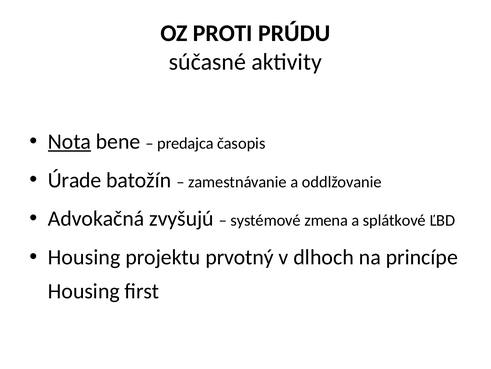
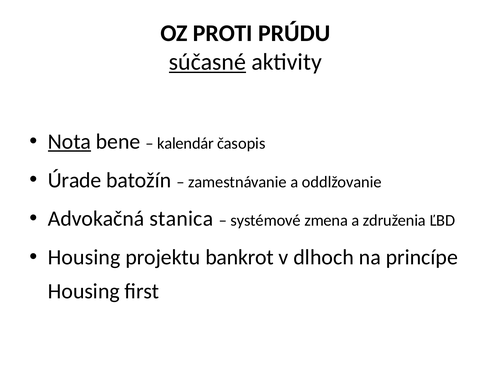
súčasné underline: none -> present (207, 62)
predajca: predajca -> kalendár (185, 143)
zvyšujú: zvyšujú -> stanica (181, 218)
splátkové: splátkové -> združenia (394, 220)
prvotný: prvotný -> bankrot (240, 257)
